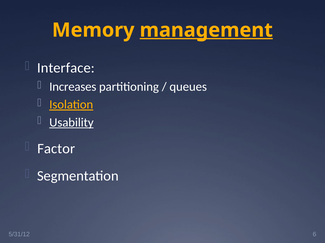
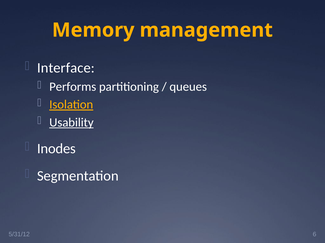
management underline: present -> none (206, 30)
Increases: Increases -> Performs (73, 87)
Factor: Factor -> Inodes (56, 149)
